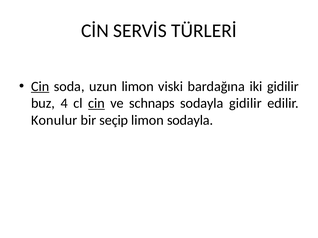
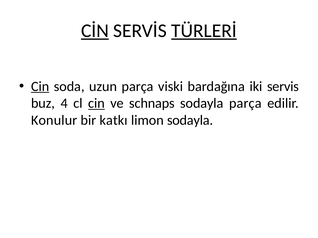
CİN underline: none -> present (95, 31)
TÜRLERİ underline: none -> present (204, 31)
uzun limon: limon -> parça (138, 87)
iki gidilir: gidilir -> servis (283, 87)
sodayla gidilir: gidilir -> parça (245, 104)
seçip: seçip -> katkı (114, 120)
